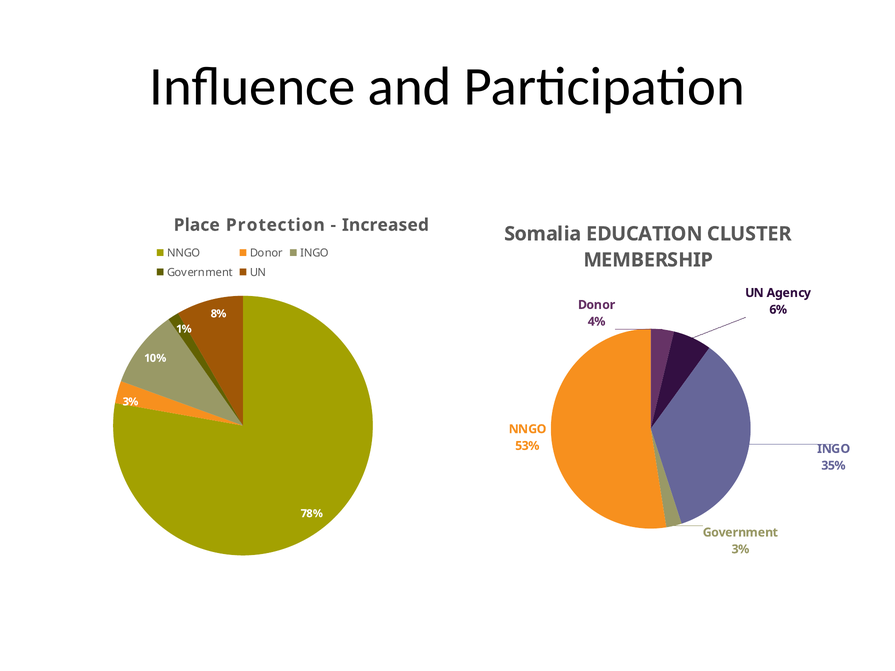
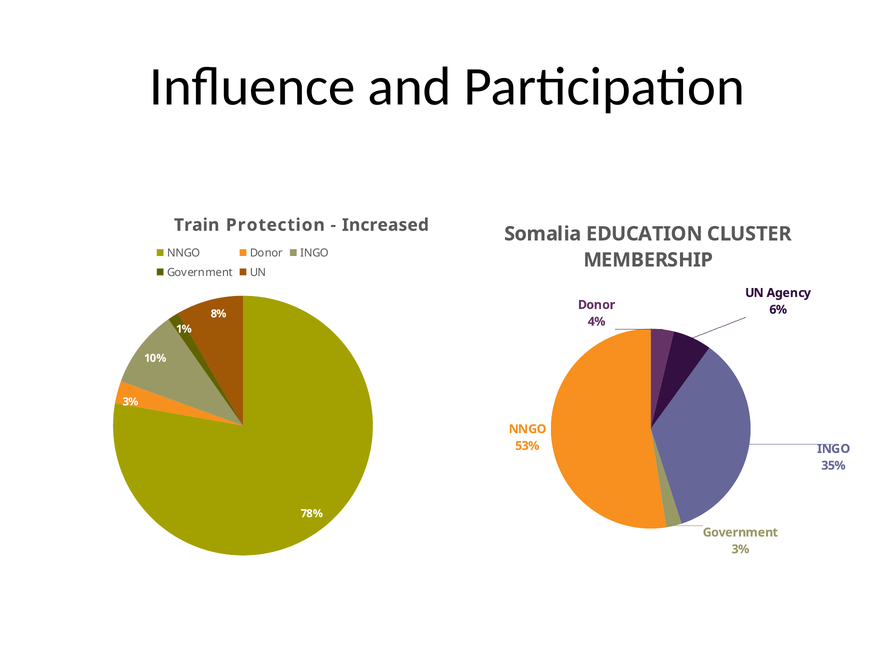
Place: Place -> Train (197, 225)
